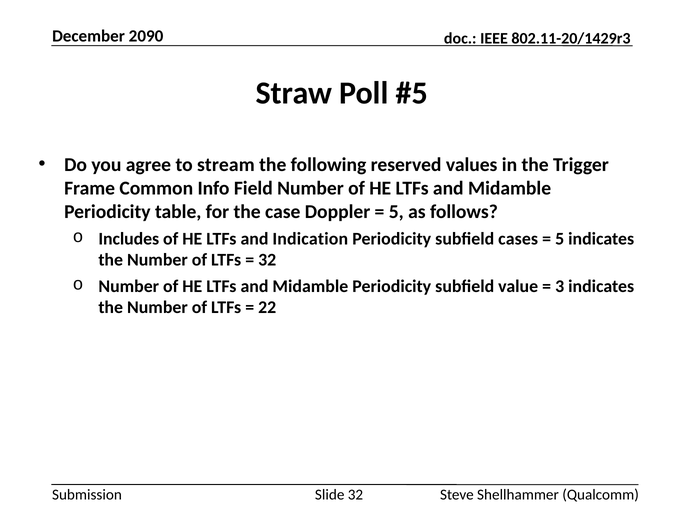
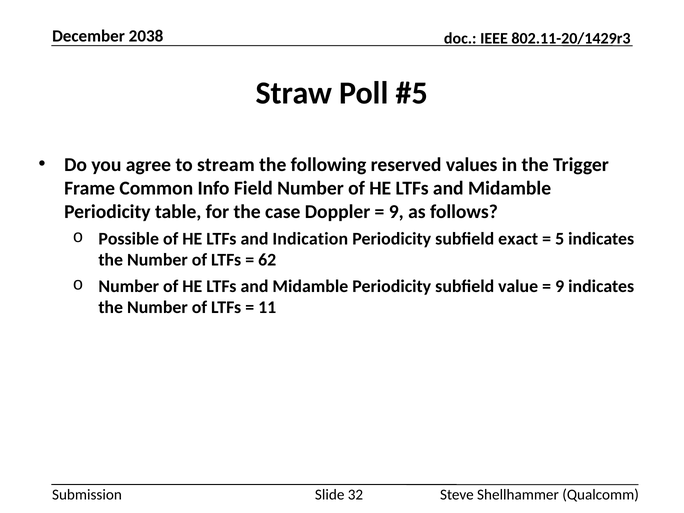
2090: 2090 -> 2038 (146, 36)
5: 5 -> 9 (396, 212)
Includes: Includes -> Possible (129, 239)
cases: cases -> exact (518, 239)
32: 32 -> 62 (267, 260)
3: 3 -> 9 (560, 286)
22: 22 -> 11 (267, 308)
